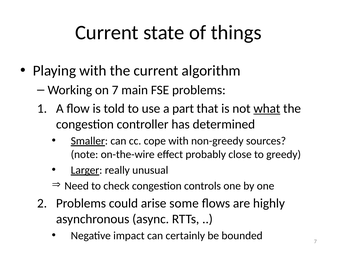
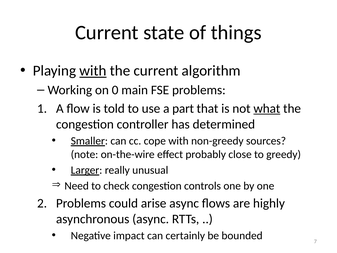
with underline: none -> present (93, 71)
on 7: 7 -> 0 (115, 90)
arise some: some -> async (184, 203)
